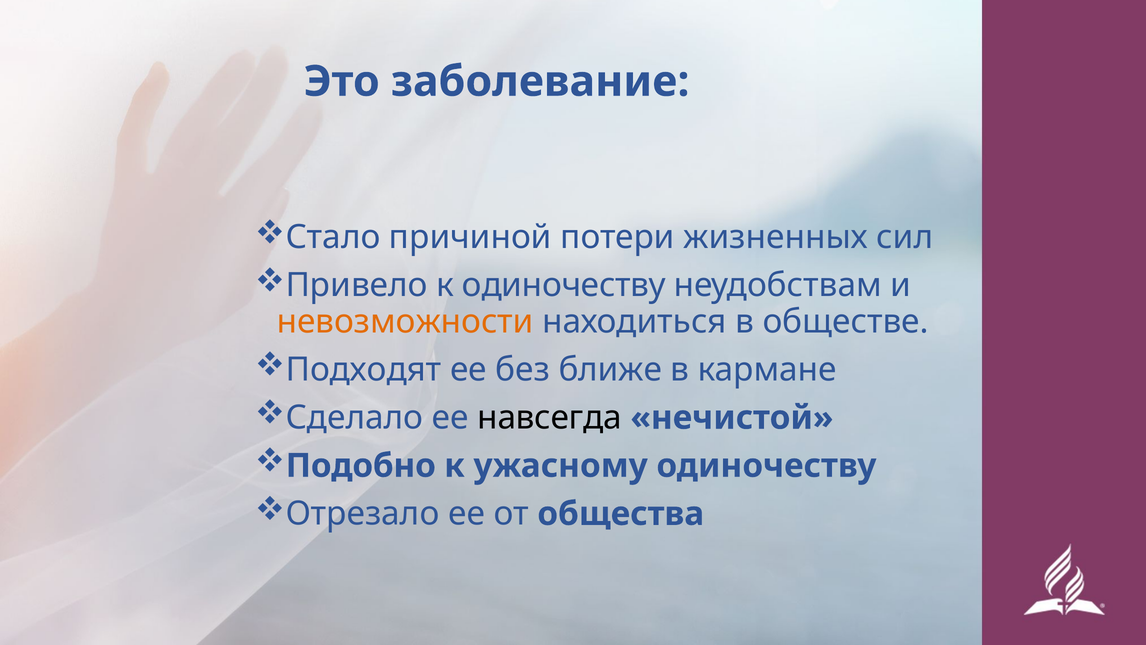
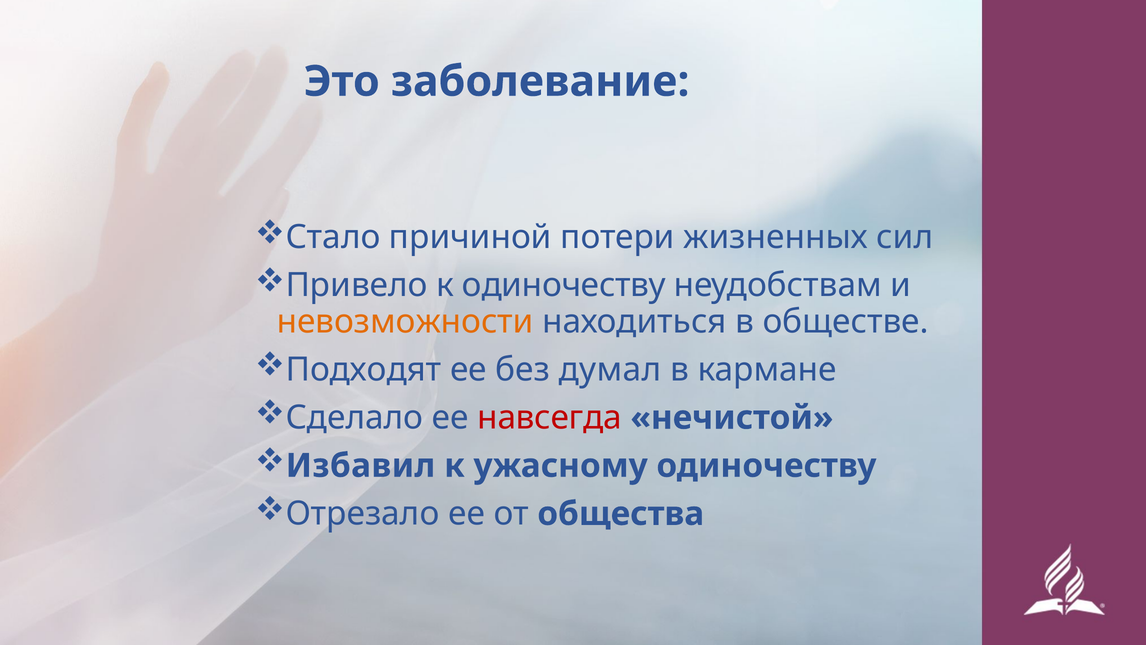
ближе: ближе -> думал (610, 369)
навсегда colour: black -> red (550, 417)
Подобно: Подобно -> Избавил (360, 466)
